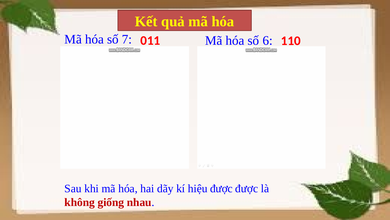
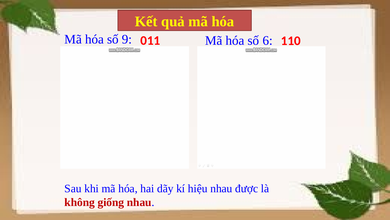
7: 7 -> 9 (127, 39)
hiệu được: được -> nhau (221, 188)
